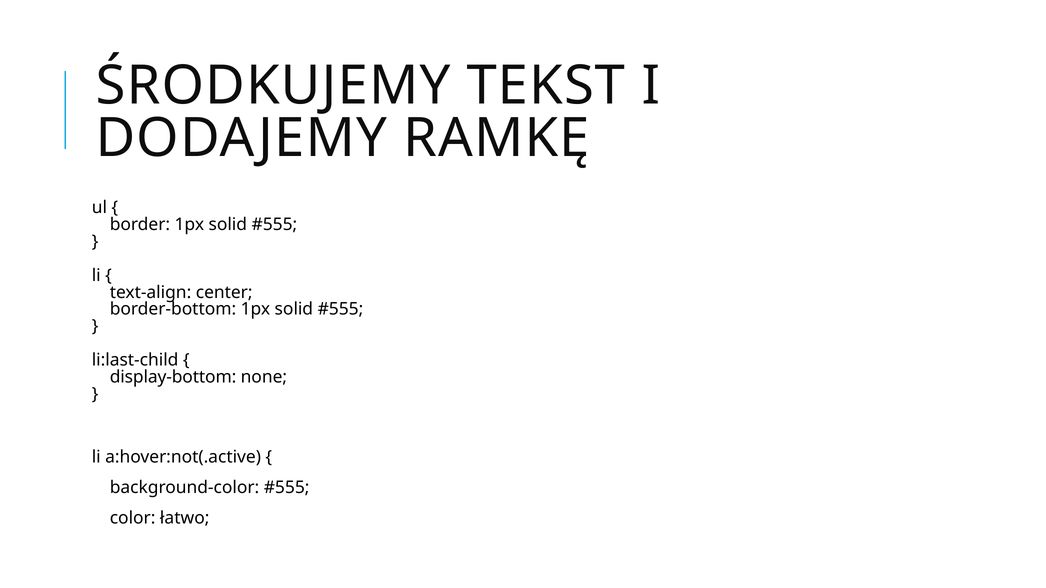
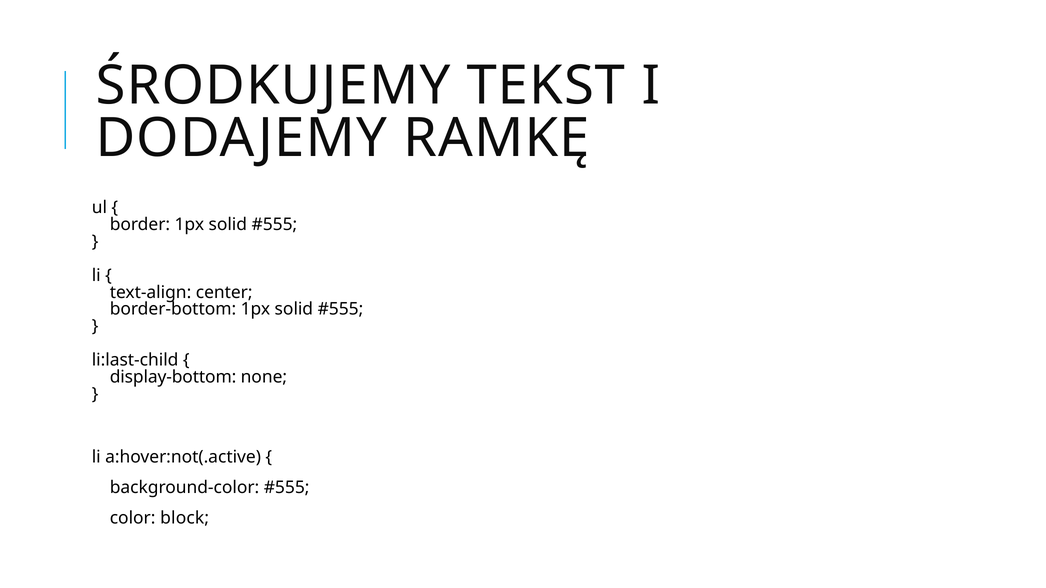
łatwo: łatwo -> block (185, 518)
